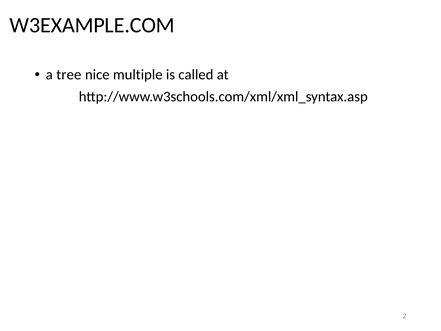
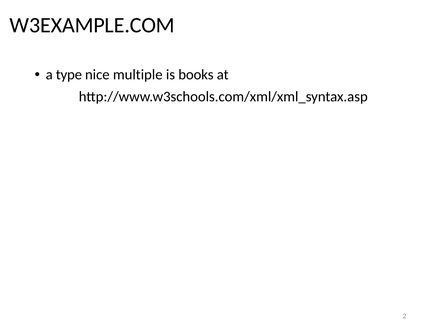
tree: tree -> type (69, 75)
called: called -> books (196, 75)
